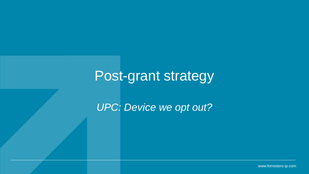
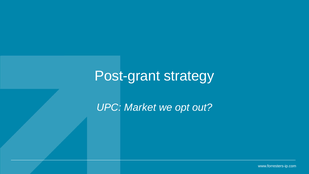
Device: Device -> Market (140, 107)
